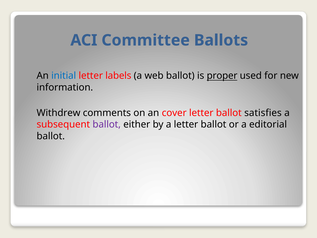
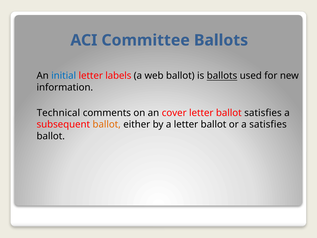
is proper: proper -> ballots (222, 76)
Withdrew: Withdrew -> Technical (58, 113)
ballot colour: purple -> orange (107, 124)
a editorial: editorial -> satisfies (268, 124)
